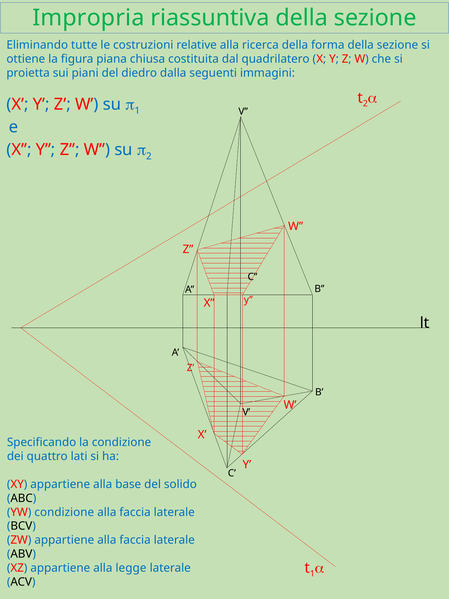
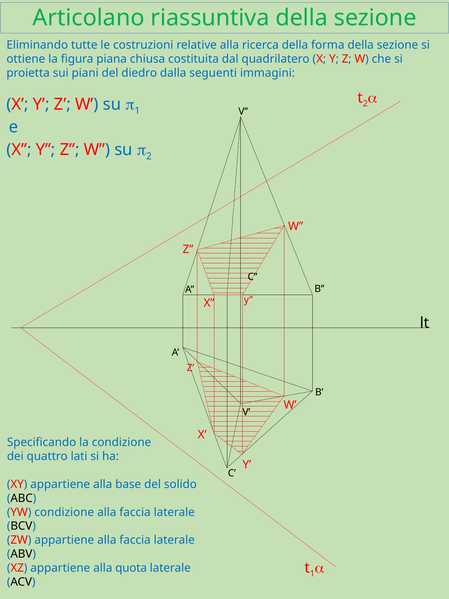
Impropria: Impropria -> Articolano (88, 18)
legge: legge -> quota (131, 568)
